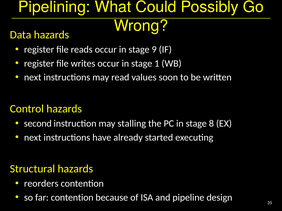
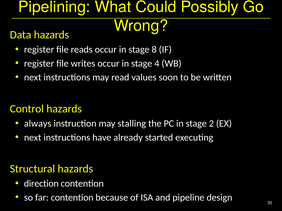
9: 9 -> 8 (154, 50)
1: 1 -> 4 (157, 64)
second: second -> always (38, 124)
8: 8 -> 2 (211, 124)
reorders: reorders -> direction (41, 184)
